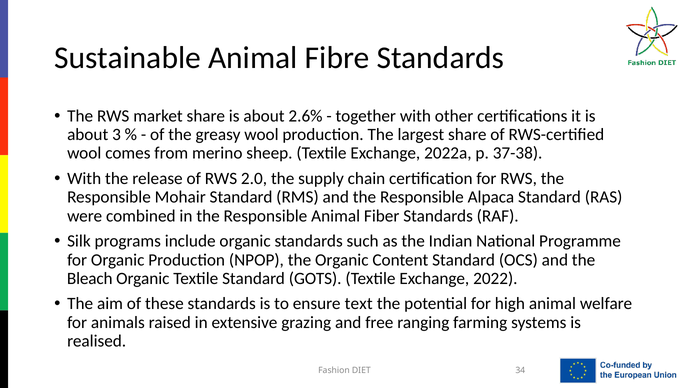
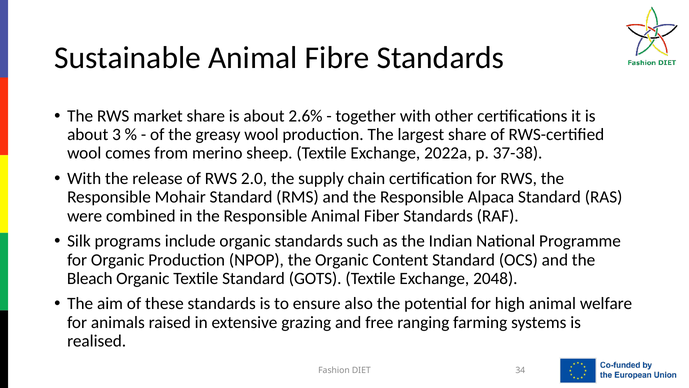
2022: 2022 -> 2048 (495, 278)
text: text -> also (359, 303)
